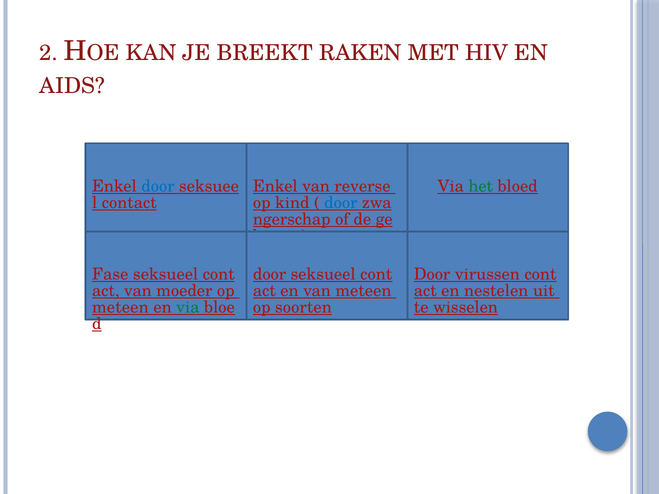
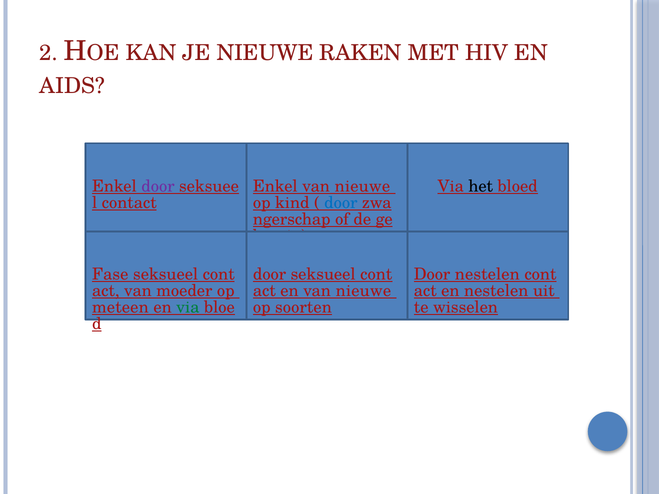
JE BREEKT: BREEKT -> NIEUWE (265, 53)
door colour: blue -> purple (158, 186)
Enkel van reverse: reverse -> nieuwe (362, 186)
het colour: green -> black (481, 186)
Door virussen: virussen -> nestelen (487, 275)
en van meteen: meteen -> nieuwe (363, 291)
